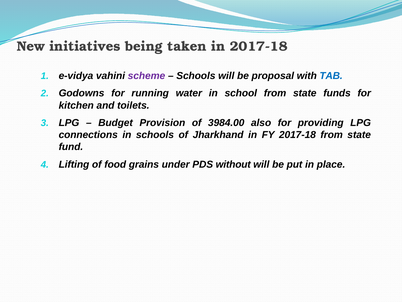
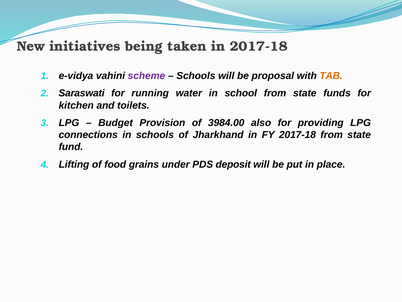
TAB colour: blue -> orange (331, 76)
Godowns: Godowns -> Saraswati (82, 93)
without: without -> deposit (233, 164)
